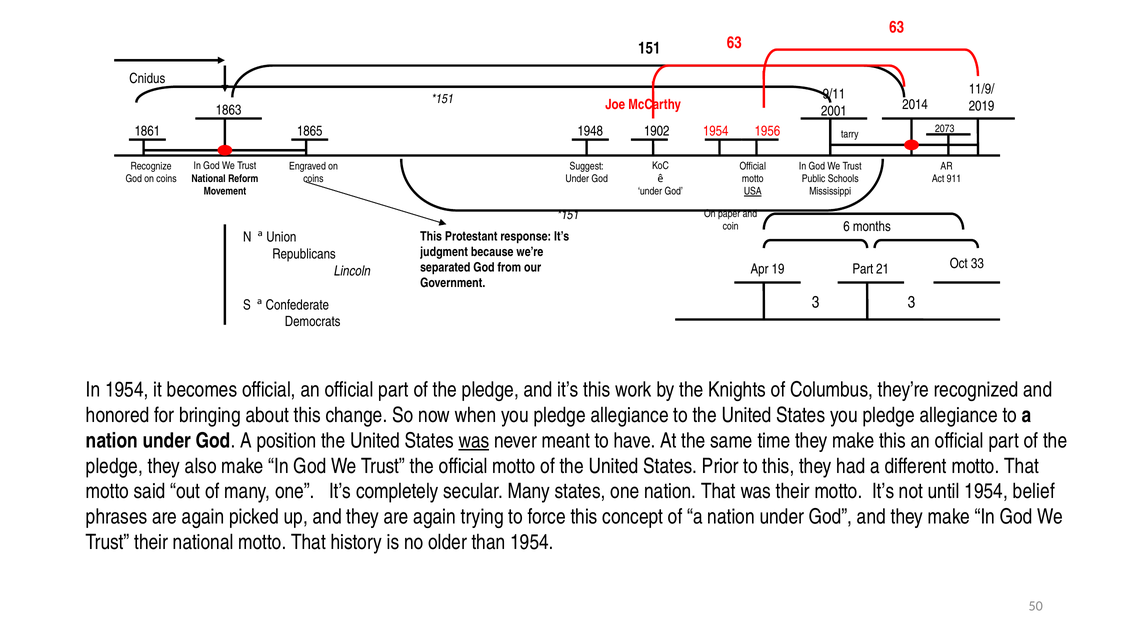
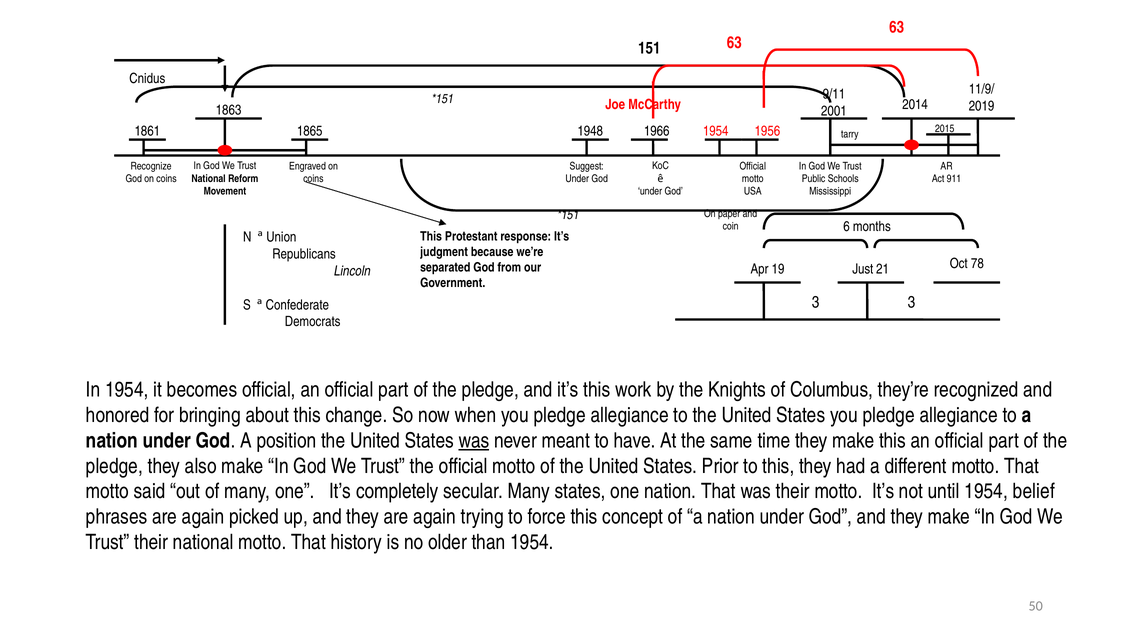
2073: 2073 -> 2015 (945, 129)
1902: 1902 -> 1966 (657, 131)
USA underline: present -> none (753, 191)
Part: Part -> Just (863, 269)
33: 33 -> 78 (977, 264)
